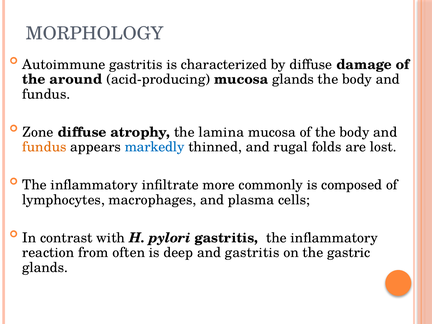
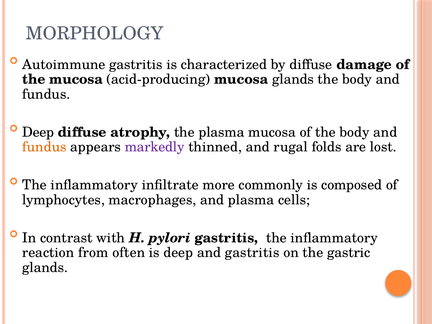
the around: around -> mucosa (76, 79)
Zone: Zone -> Deep (38, 132)
the lamina: lamina -> plasma (221, 132)
markedly colour: blue -> purple (155, 147)
